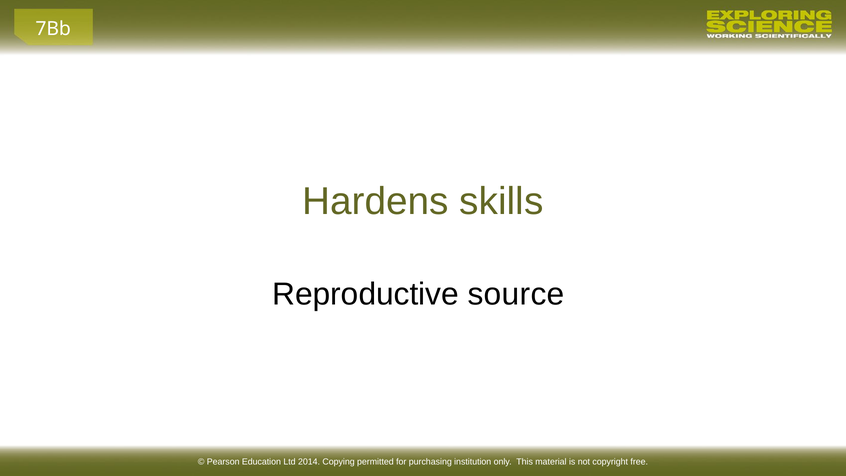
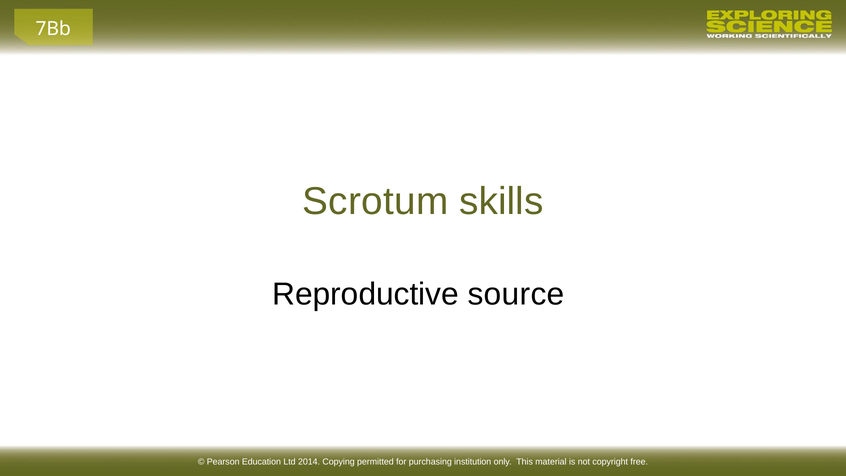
Hardens: Hardens -> Scrotum (375, 202)
